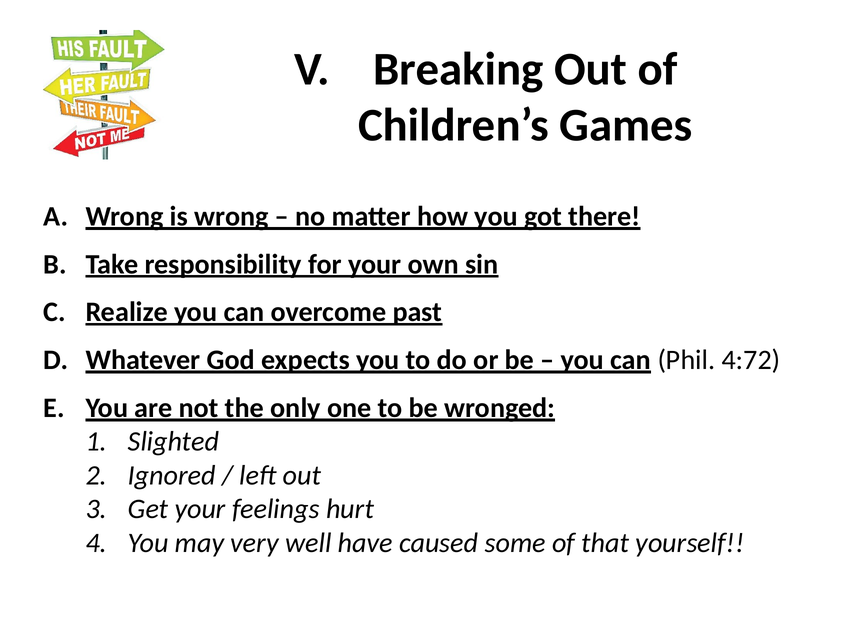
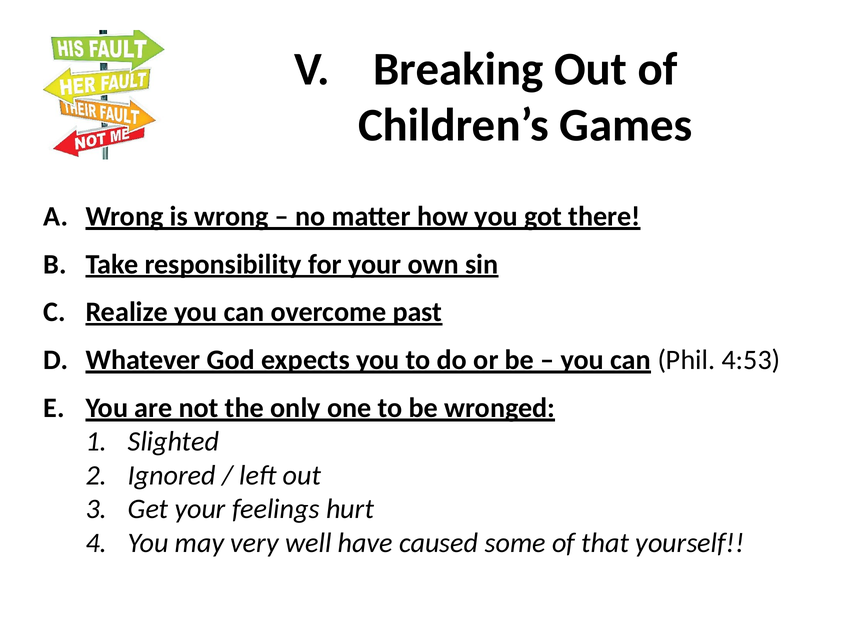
4:72: 4:72 -> 4:53 (751, 360)
